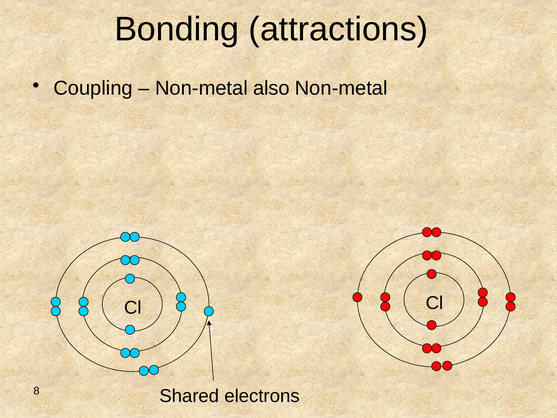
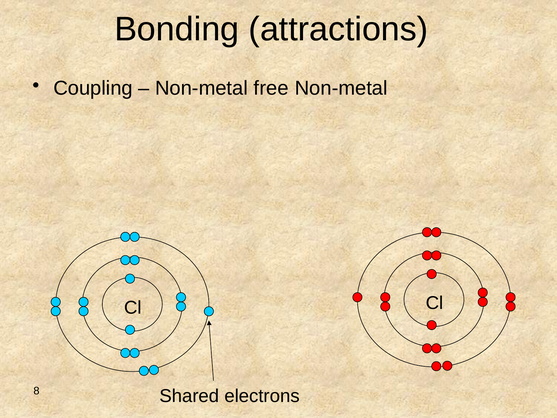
also: also -> free (271, 88)
